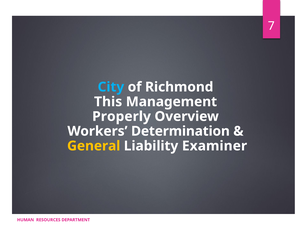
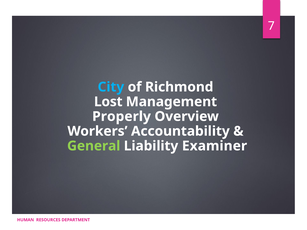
This: This -> Lost (108, 102)
Determination: Determination -> Accountability (180, 131)
General colour: yellow -> light green (94, 146)
